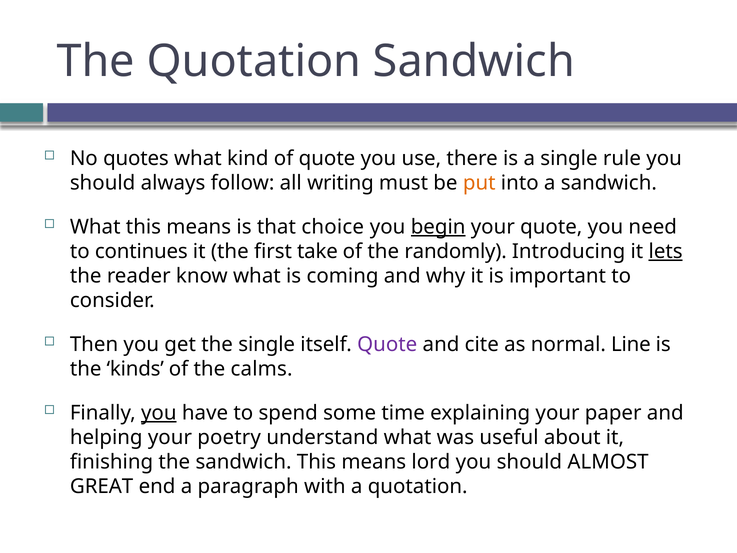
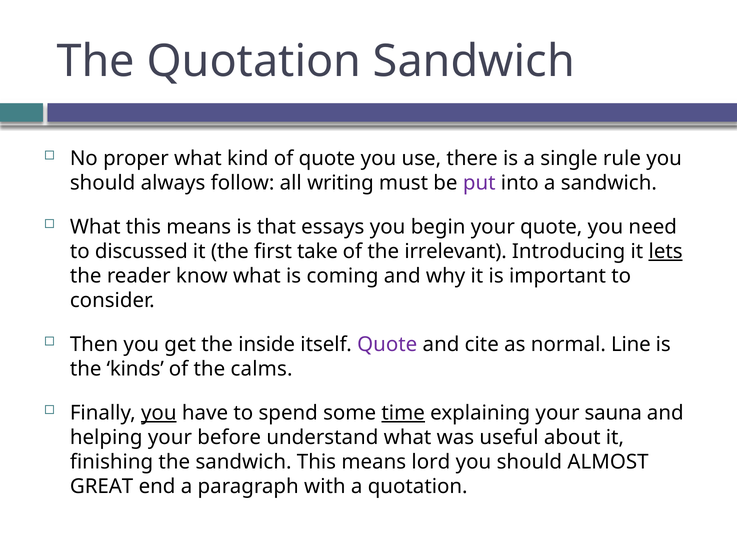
quotes: quotes -> proper (136, 158)
put colour: orange -> purple (479, 183)
choice: choice -> essays (333, 227)
begin underline: present -> none (438, 227)
continues: continues -> discussed (141, 251)
randomly: randomly -> irrelevant (456, 251)
the single: single -> inside (267, 344)
time underline: none -> present (403, 413)
paper: paper -> sauna (613, 413)
poetry: poetry -> before (229, 437)
